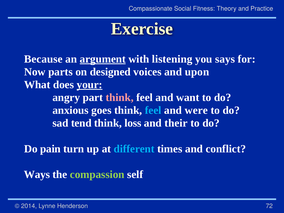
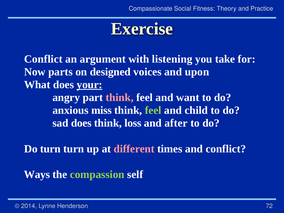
Because: Because -> Conflict (43, 59)
argument underline: present -> none (103, 59)
says: says -> take (225, 59)
goes: goes -> miss (101, 110)
feel colour: light blue -> light green (153, 110)
were: were -> child (196, 110)
sad tend: tend -> does (81, 123)
their: their -> after (176, 123)
Do pain: pain -> turn (50, 149)
different colour: light blue -> pink (134, 149)
